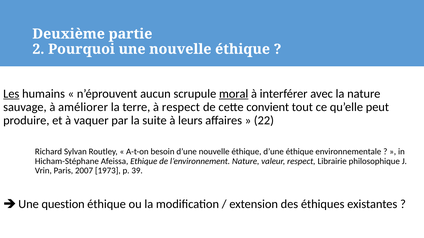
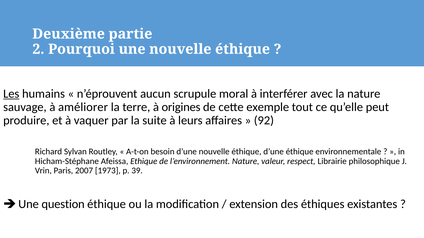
moral underline: present -> none (234, 94)
à respect: respect -> origines (181, 107)
convient: convient -> exemple (268, 107)
22: 22 -> 92 (264, 121)
